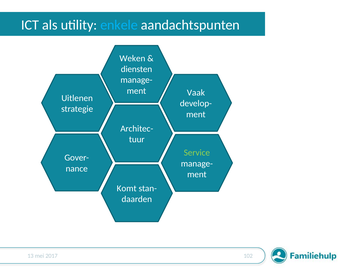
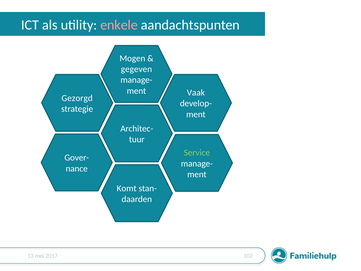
enkele colour: light blue -> pink (119, 25)
Weken: Weken -> Mogen (132, 58)
diensten: diensten -> gegeven (136, 69)
Uitlenen: Uitlenen -> Gezorgd (77, 98)
